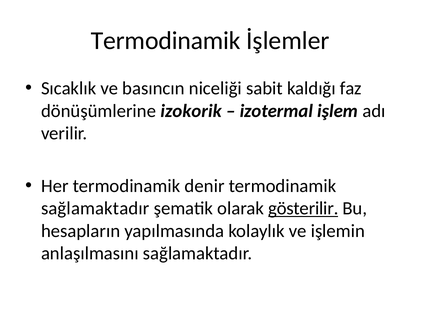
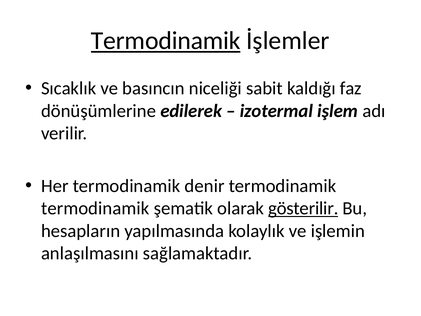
Termodinamik underline: none -> present (166, 41)
izokorik: izokorik -> edilerek (191, 111)
sağlamaktadır: sağlamaktadır -> termodinamik (95, 208)
